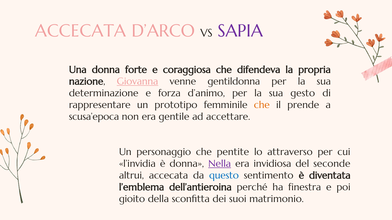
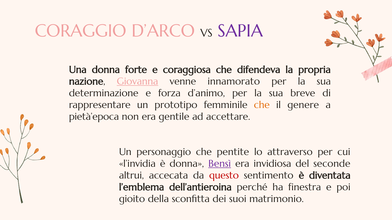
ACCECATA: ACCECATA -> CORAGGIO (81, 31)
gentildonna: gentildonna -> innamorato (234, 82)
gesto: gesto -> breve (303, 93)
prende: prende -> genere (303, 105)
scusa’epoca: scusa’epoca -> pietà’epoca (94, 117)
Nella: Nella -> Bensì (220, 164)
questo colour: blue -> red (224, 176)
